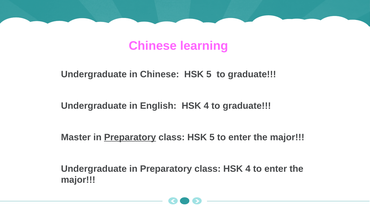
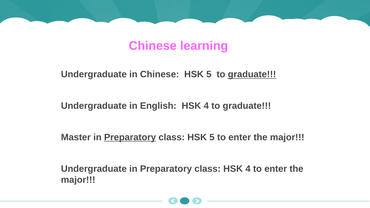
graduate underline: none -> present (252, 74)
